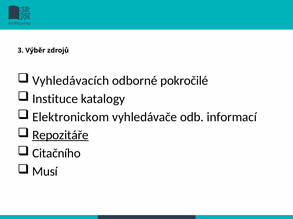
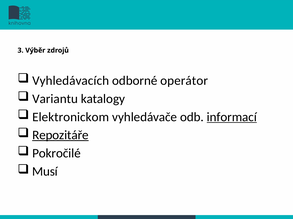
pokročilé: pokročilé -> operátor (184, 81)
Instituce: Instituce -> Variantu (55, 99)
informací underline: none -> present (232, 117)
Citačního: Citačního -> Pokročilé (56, 154)
